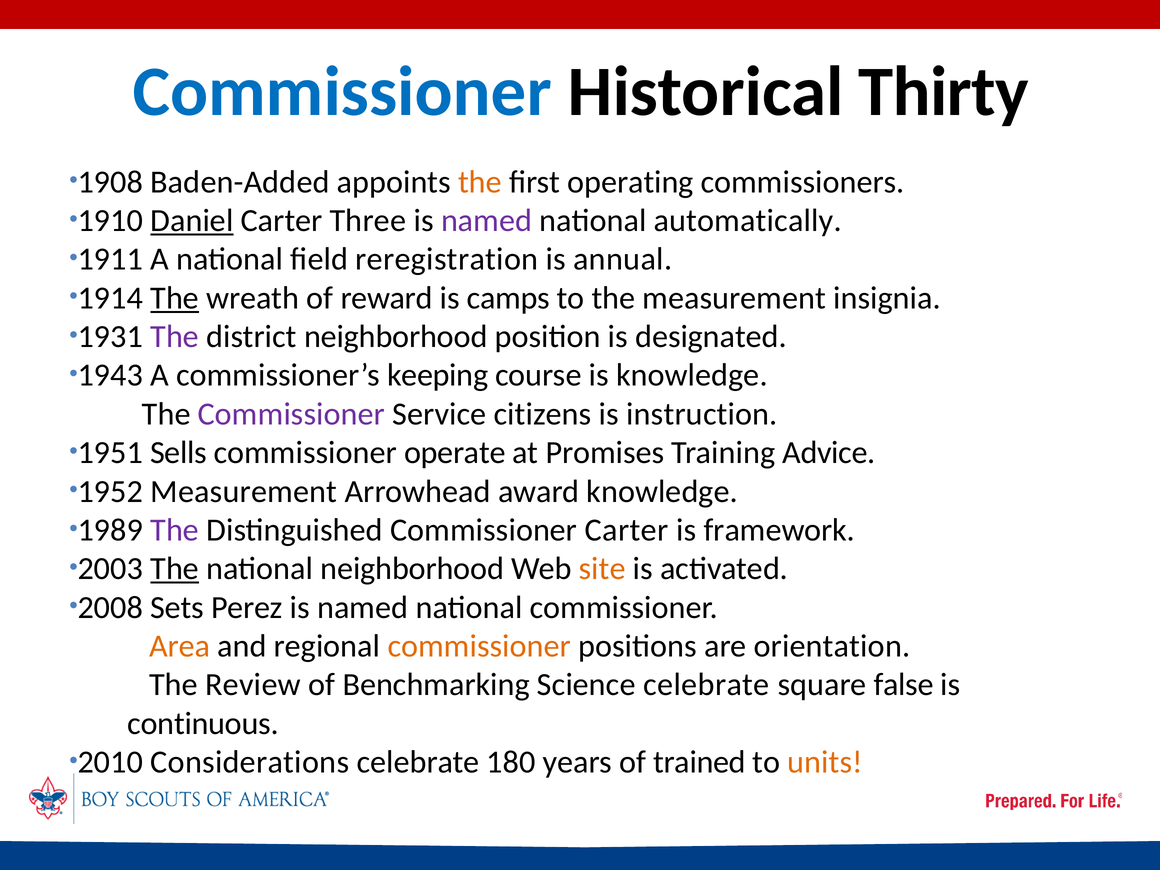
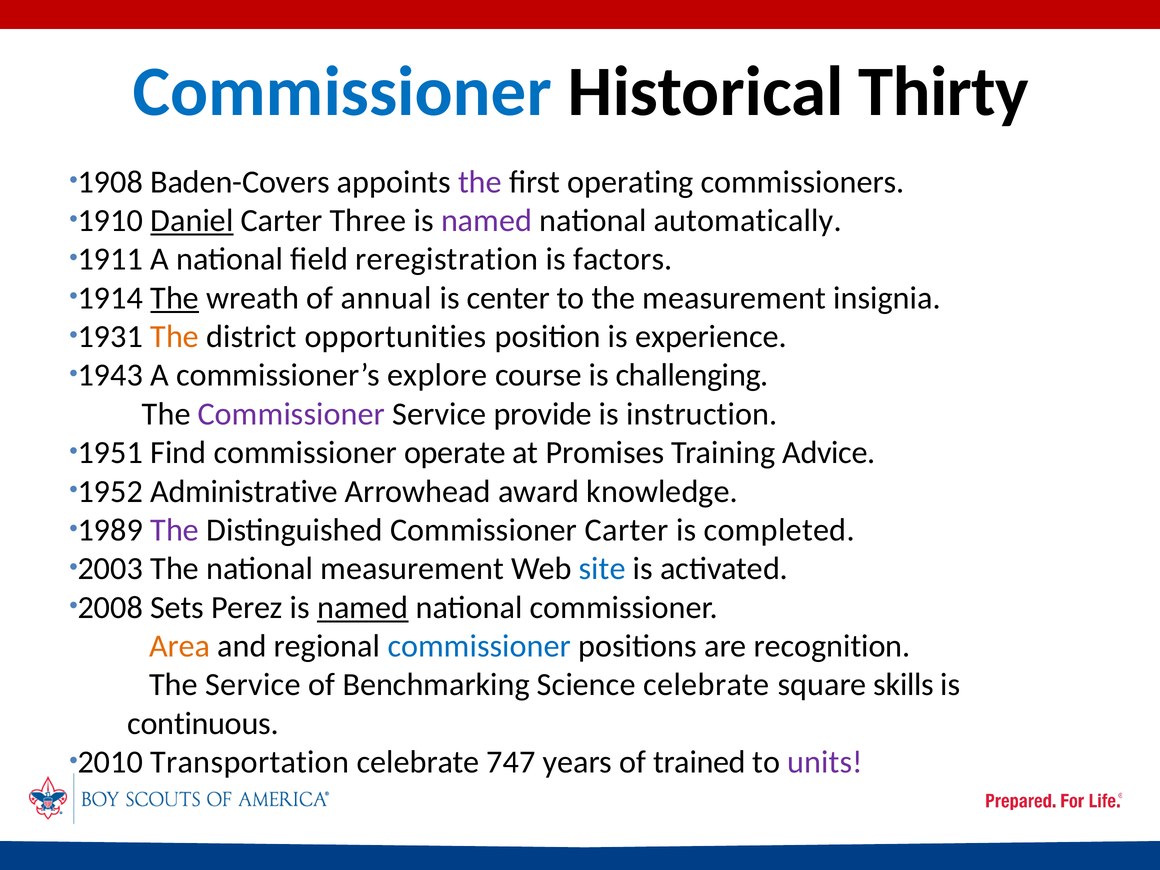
Baden-Added: Baden-Added -> Baden-Covers (240, 182)
the colour: orange -> purple (480, 182)
annual: annual -> factors (623, 259)
reward: reward -> annual (386, 298)
camps: camps -> center (508, 298)
The colour: purple -> orange (175, 337)
district neighborhood: neighborhood -> opportunities (396, 337)
designated: designated -> experience (711, 337)
keeping: keeping -> explore (437, 375)
is knowledge: knowledge -> challenging (692, 375)
citizens: citizens -> provide (543, 414)
Sells: Sells -> Find (178, 453)
Measurement: Measurement -> Administrative (244, 491)
framework: framework -> completed (779, 530)
The underline: present -> none (175, 569)
national neighborhood: neighborhood -> measurement (412, 569)
site colour: orange -> blue (602, 569)
named underline: none -> present (363, 607)
commissioner colour: orange -> blue (479, 646)
orientation: orientation -> recognition (832, 646)
The Review: Review -> Service (253, 685)
false: false -> skills (904, 685)
Considerations: Considerations -> Transportation (250, 762)
180: 180 -> 747 (511, 762)
units colour: orange -> purple (825, 762)
